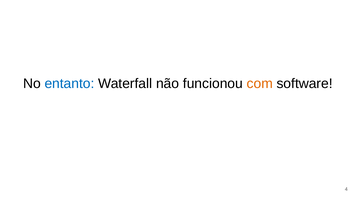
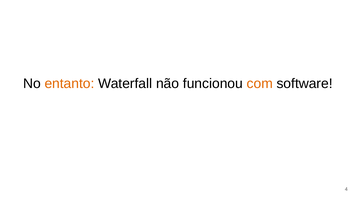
entanto colour: blue -> orange (69, 84)
